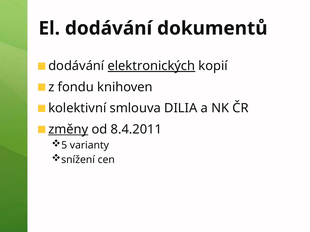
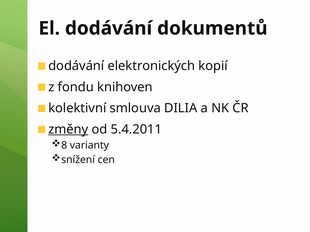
elektronických underline: present -> none (151, 66)
8.4.2011: 8.4.2011 -> 5.4.2011 (136, 130)
5: 5 -> 8 (64, 145)
